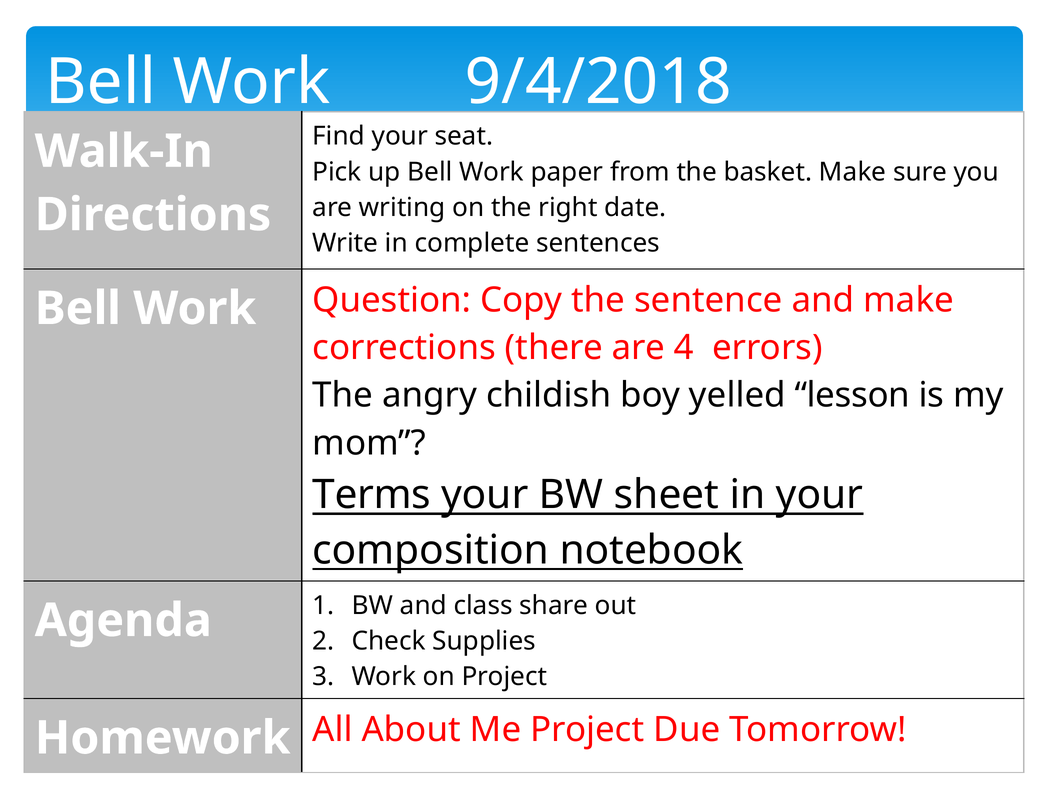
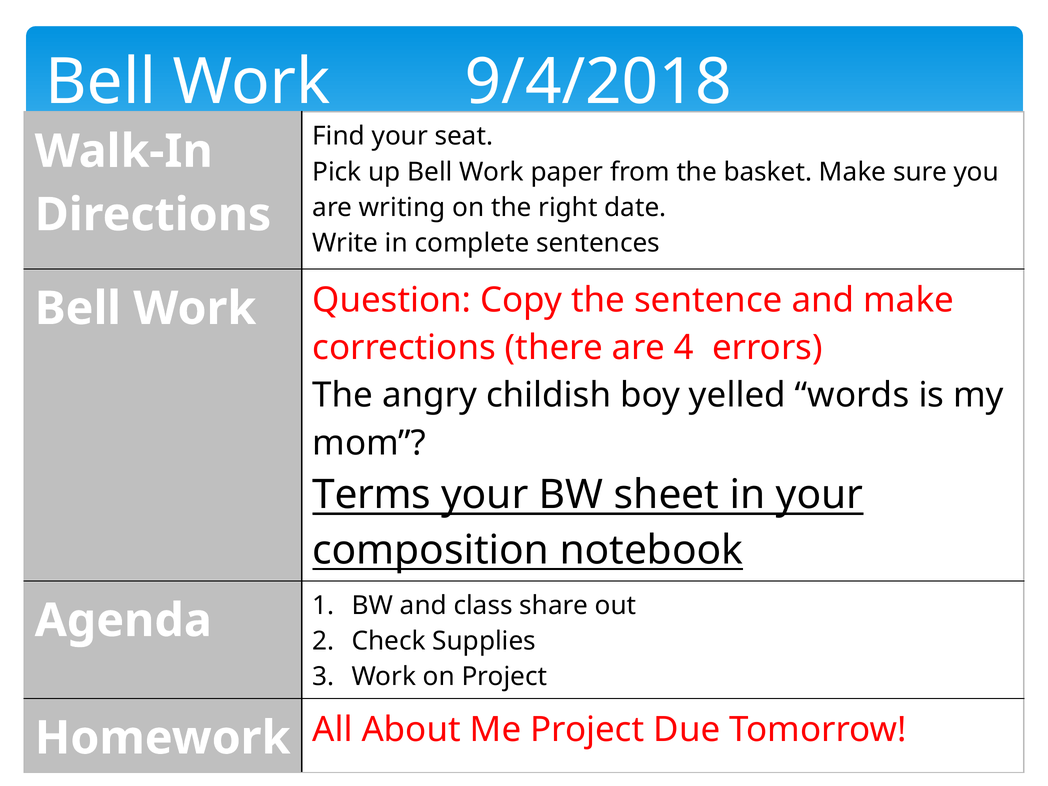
lesson: lesson -> words (852, 395)
